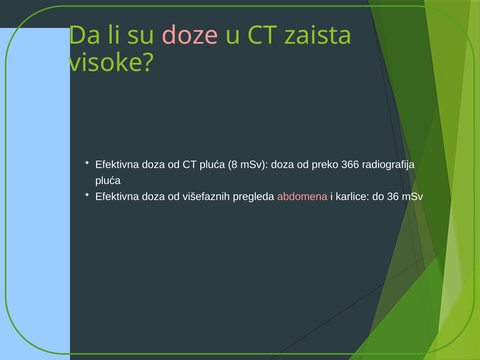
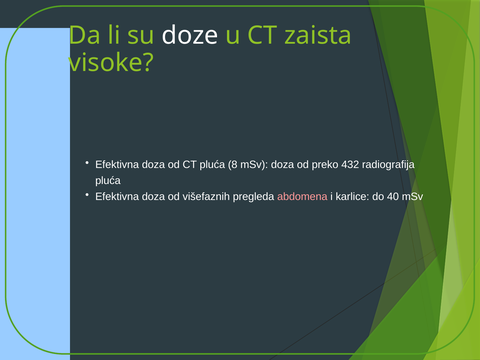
doze colour: pink -> white (190, 35)
366: 366 -> 432 (350, 165)
36: 36 -> 40 (393, 197)
